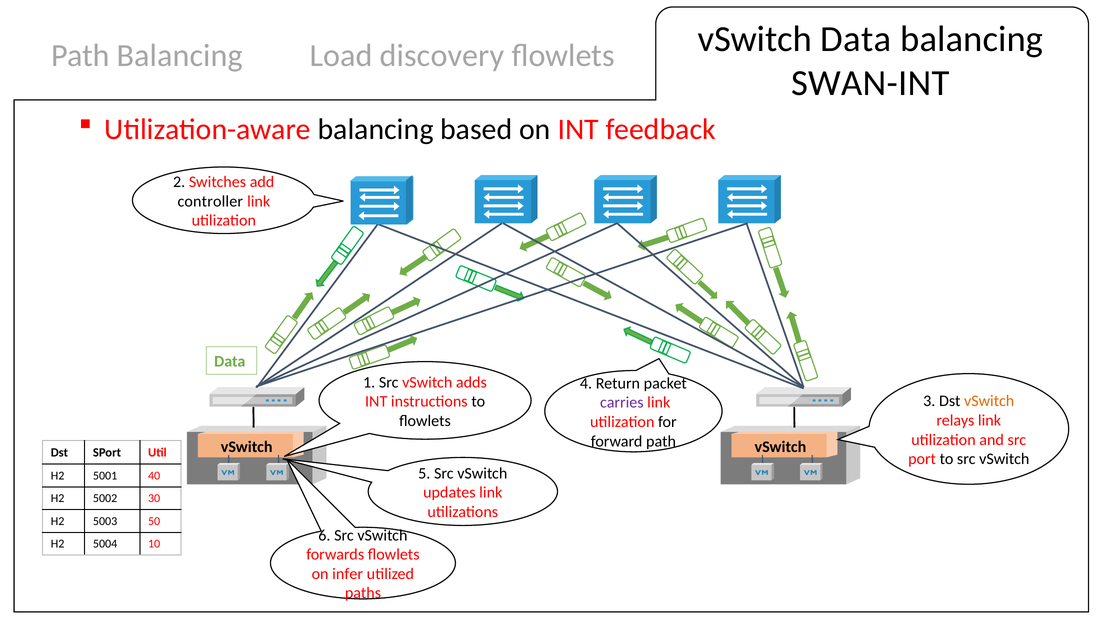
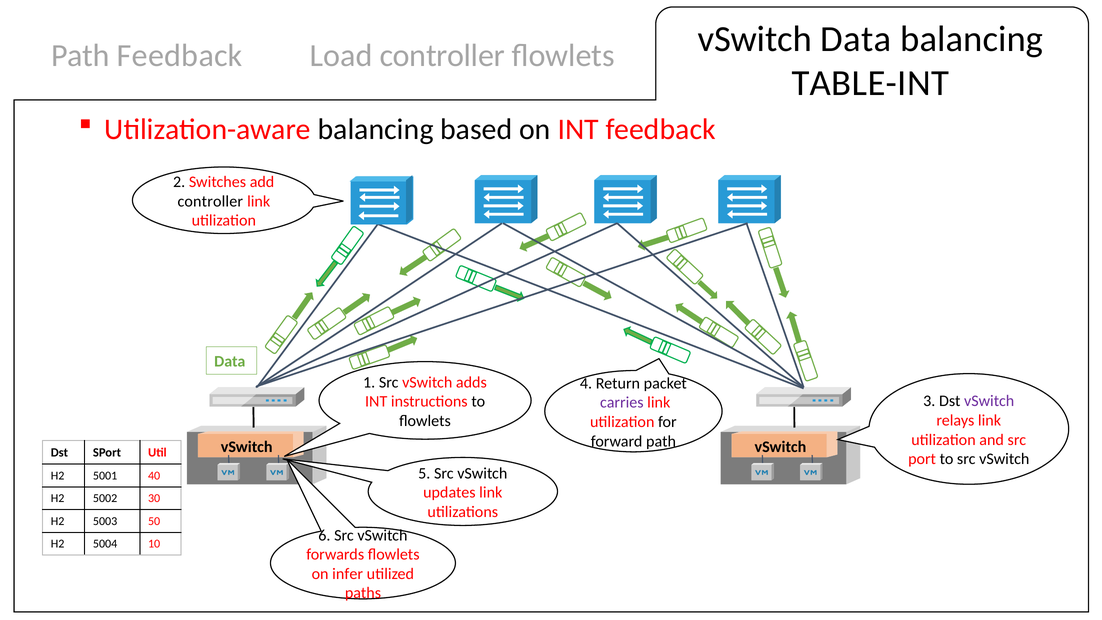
Path Balancing: Balancing -> Feedback (180, 56)
Load discovery: discovery -> controller (442, 56)
SWAN-INT: SWAN-INT -> TABLE-INT (870, 83)
vSwitch colour: orange -> purple (989, 401)
